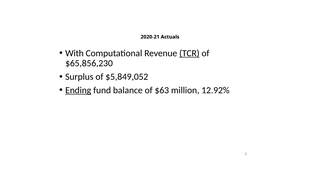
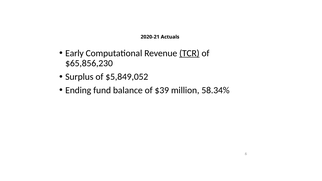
With: With -> Early (75, 53)
Ending underline: present -> none (78, 90)
$63: $63 -> $39 (162, 90)
12.92%: 12.92% -> 58.34% (216, 90)
